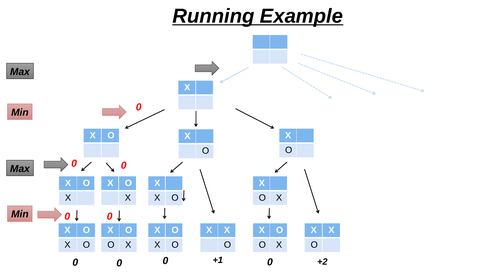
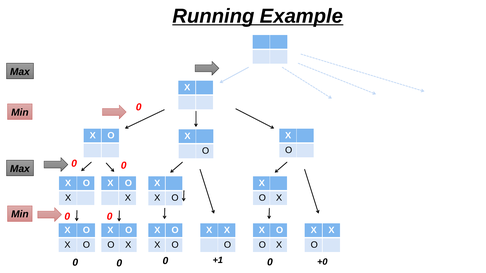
+2: +2 -> +0 (322, 262)
